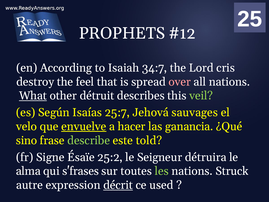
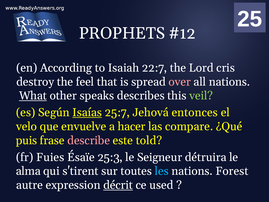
34:7: 34:7 -> 22:7 (155, 68)
détruit: détruit -> speaks (97, 96)
Isaías underline: none -> present (87, 112)
sauvages: sauvages -> entonces (195, 112)
envuelve underline: present -> none (84, 126)
ganancia: ganancia -> compare (189, 126)
sino: sino -> puis (27, 140)
describe colour: light green -> pink (89, 140)
Signe: Signe -> Fuies (50, 157)
25:2: 25:2 -> 25:3 (110, 157)
s'frases: s'frases -> s'tirent (81, 171)
les colour: light green -> light blue (162, 171)
Struck: Struck -> Forest (232, 171)
